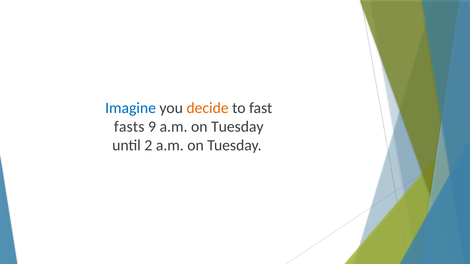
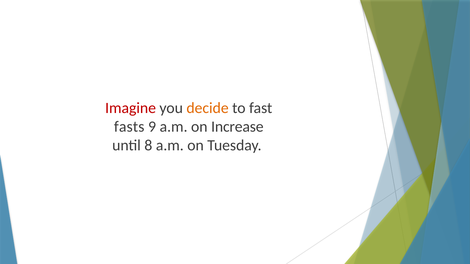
Imagine colour: blue -> red (131, 108)
9 a.m on Tuesday: Tuesday -> Increase (237, 127)
2: 2 -> 8 (148, 146)
